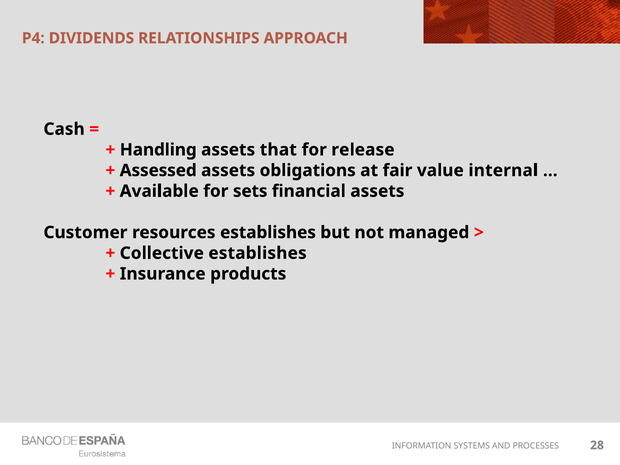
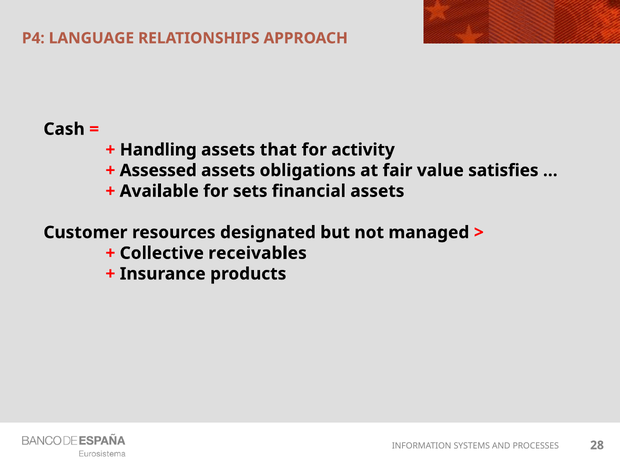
DIVIDENDS: DIVIDENDS -> LANGUAGE (91, 38)
release: release -> activity (363, 150)
internal: internal -> satisfies (503, 170)
resources establishes: establishes -> designated (268, 232)
Collective establishes: establishes -> receivables (258, 253)
